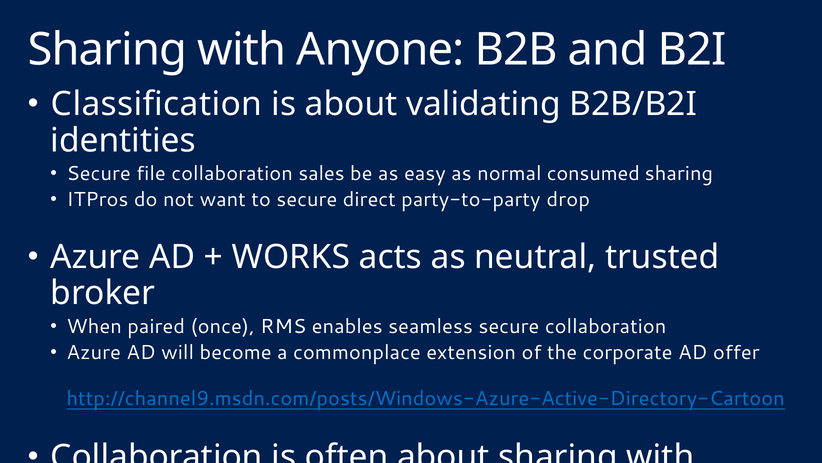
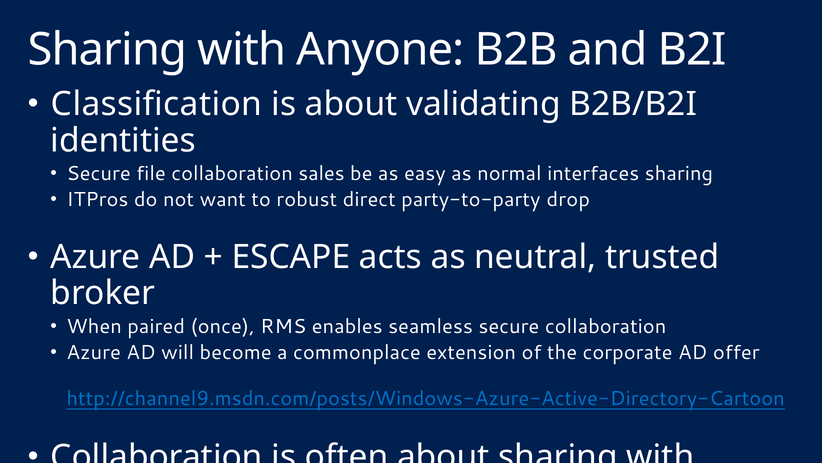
consumed: consumed -> interfaces (593, 174)
to secure: secure -> robust (307, 199)
WORKS: WORKS -> ESCAPE (291, 257)
